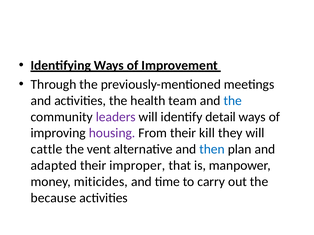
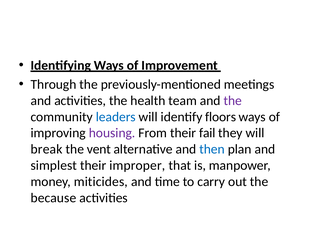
the colour: blue -> purple (233, 101)
leaders colour: purple -> blue (116, 117)
detail: detail -> floors (221, 117)
kill: kill -> fail (207, 133)
cattle: cattle -> break (47, 150)
adapted: adapted -> simplest (54, 166)
